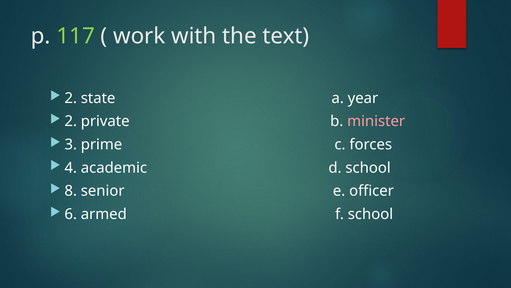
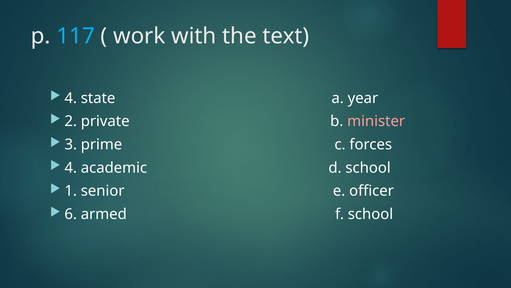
117 colour: light green -> light blue (76, 36)
2: 2 -> 4 (71, 98)
8: 8 -> 1 (71, 191)
